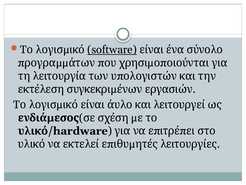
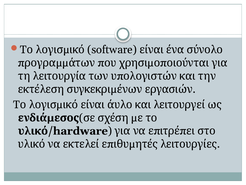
software underline: present -> none (112, 50)
